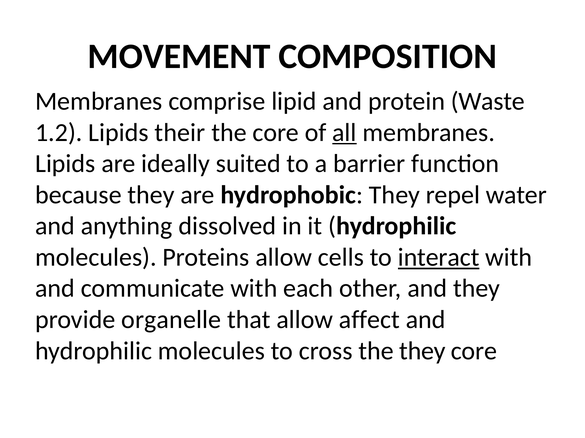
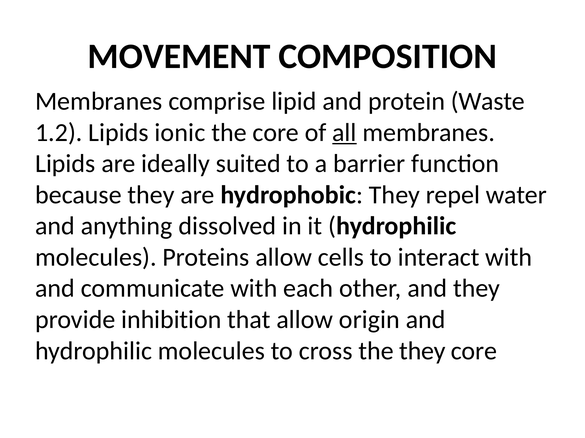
their: their -> ionic (180, 133)
interact underline: present -> none (439, 258)
organelle: organelle -> inhibition (171, 320)
affect: affect -> origin (369, 320)
